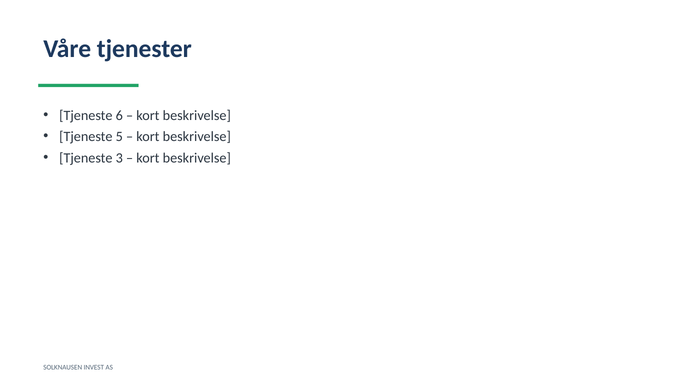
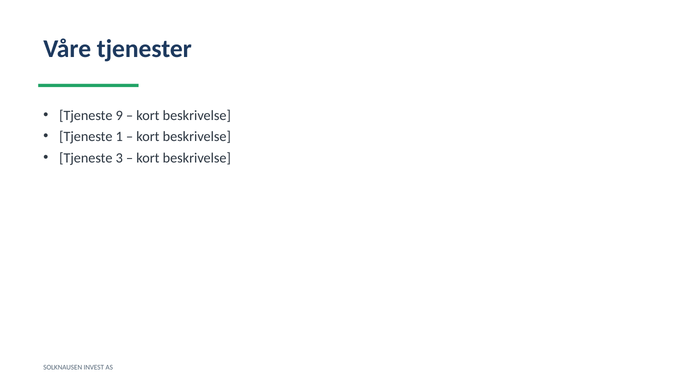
6: 6 -> 9 (119, 115)
5: 5 -> 1 (119, 136)
